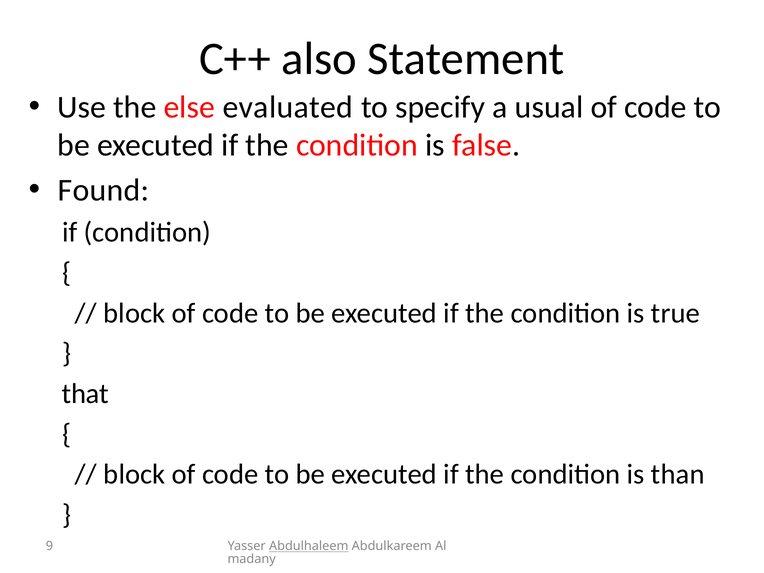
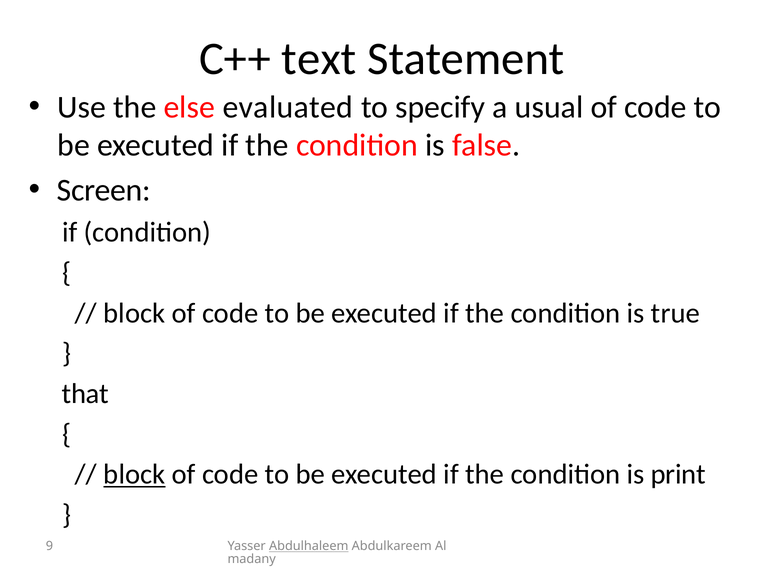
also: also -> text (319, 59)
Found: Found -> Screen (104, 190)
block underline: none -> present (134, 475)
than: than -> print (678, 475)
